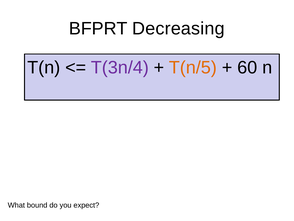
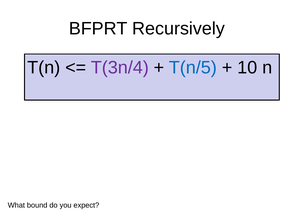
Decreasing: Decreasing -> Recursively (179, 28)
T(n/5 colour: orange -> blue (193, 67)
60: 60 -> 10 (247, 67)
